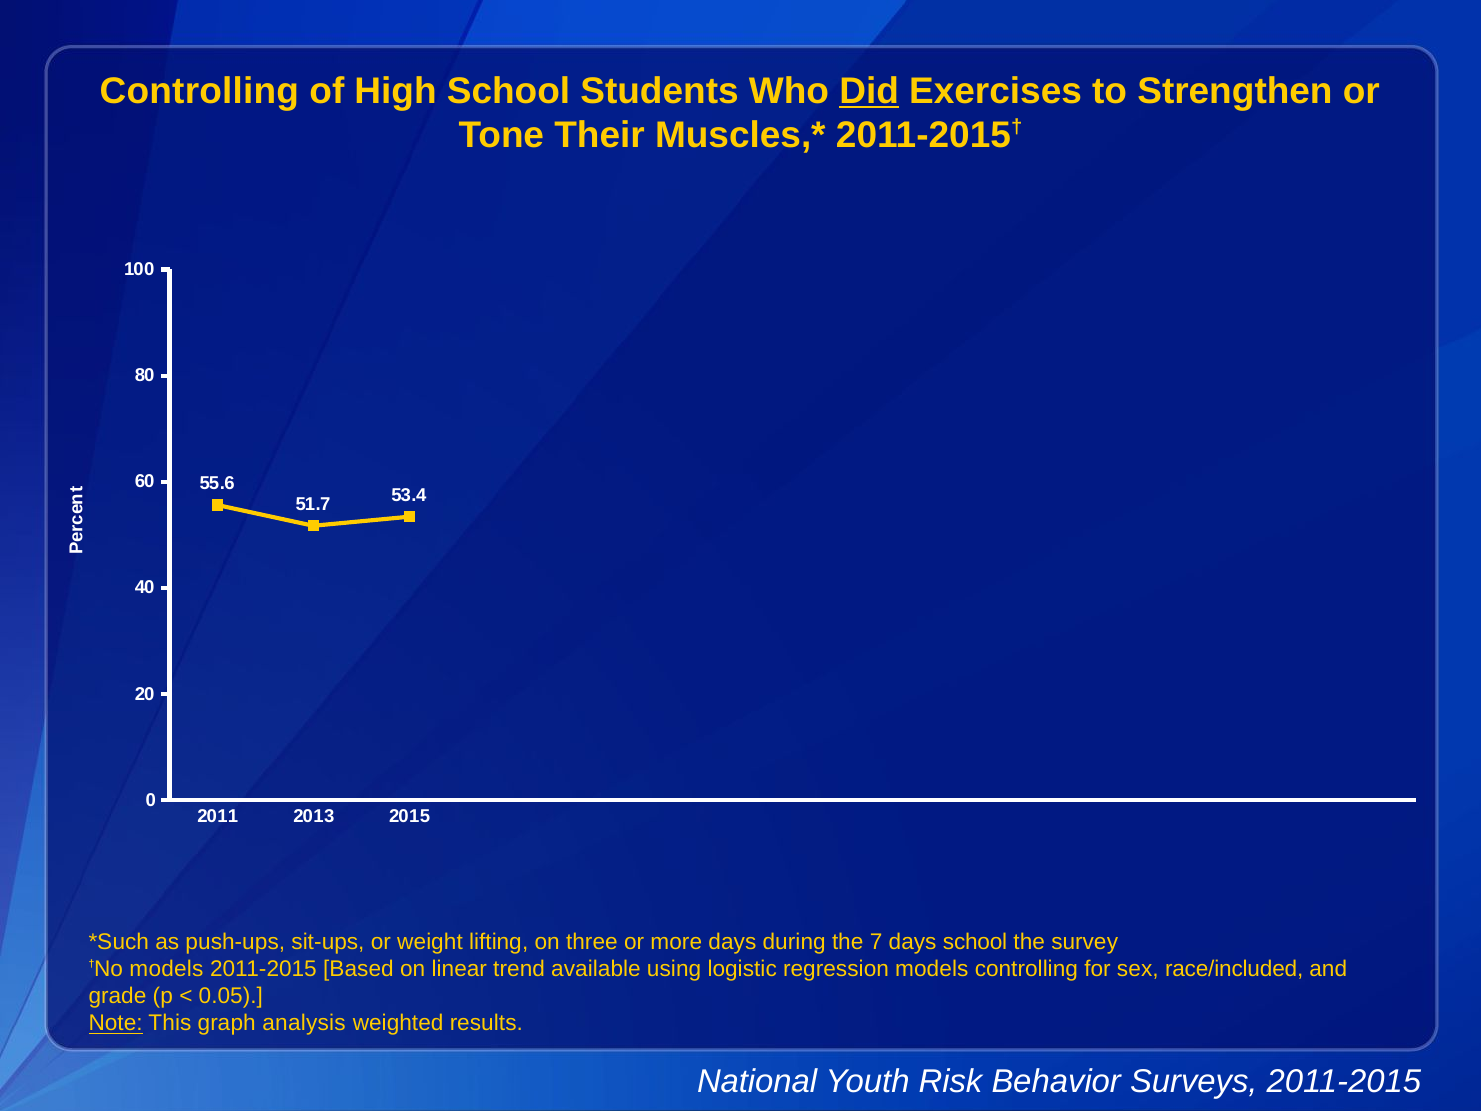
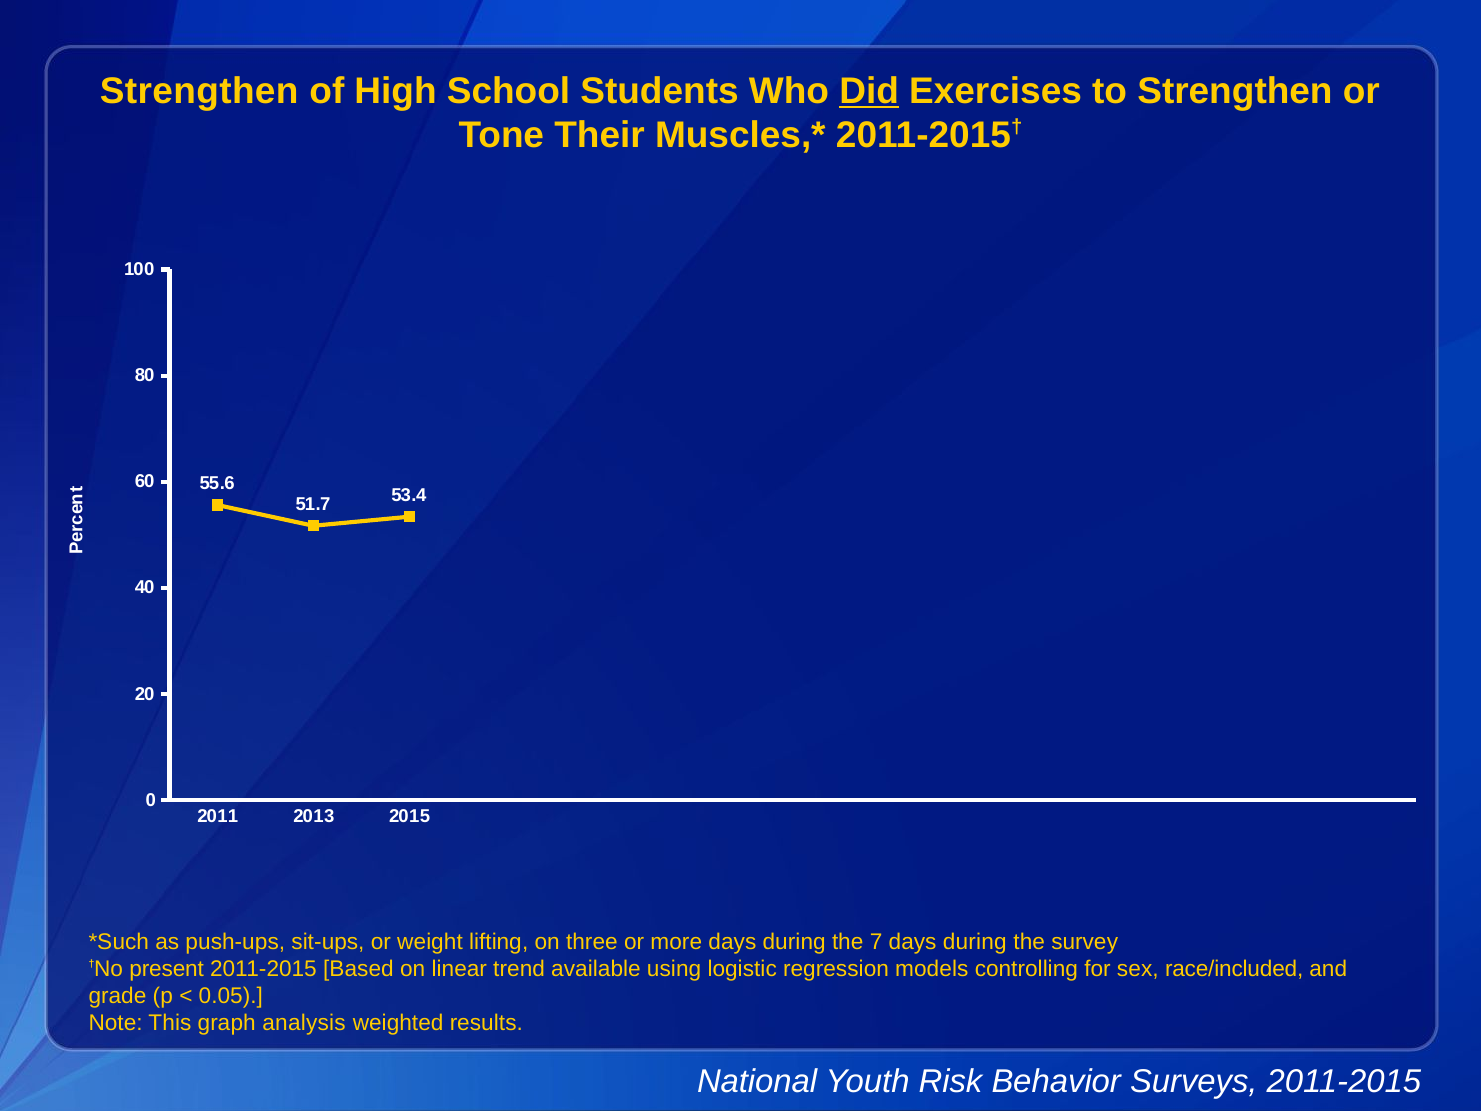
Controlling: Controlling -> Strengthen (199, 91)
7 days school: school -> during (975, 942)
†No models: models -> present (167, 969)
Note underline: present -> none (116, 1023)
